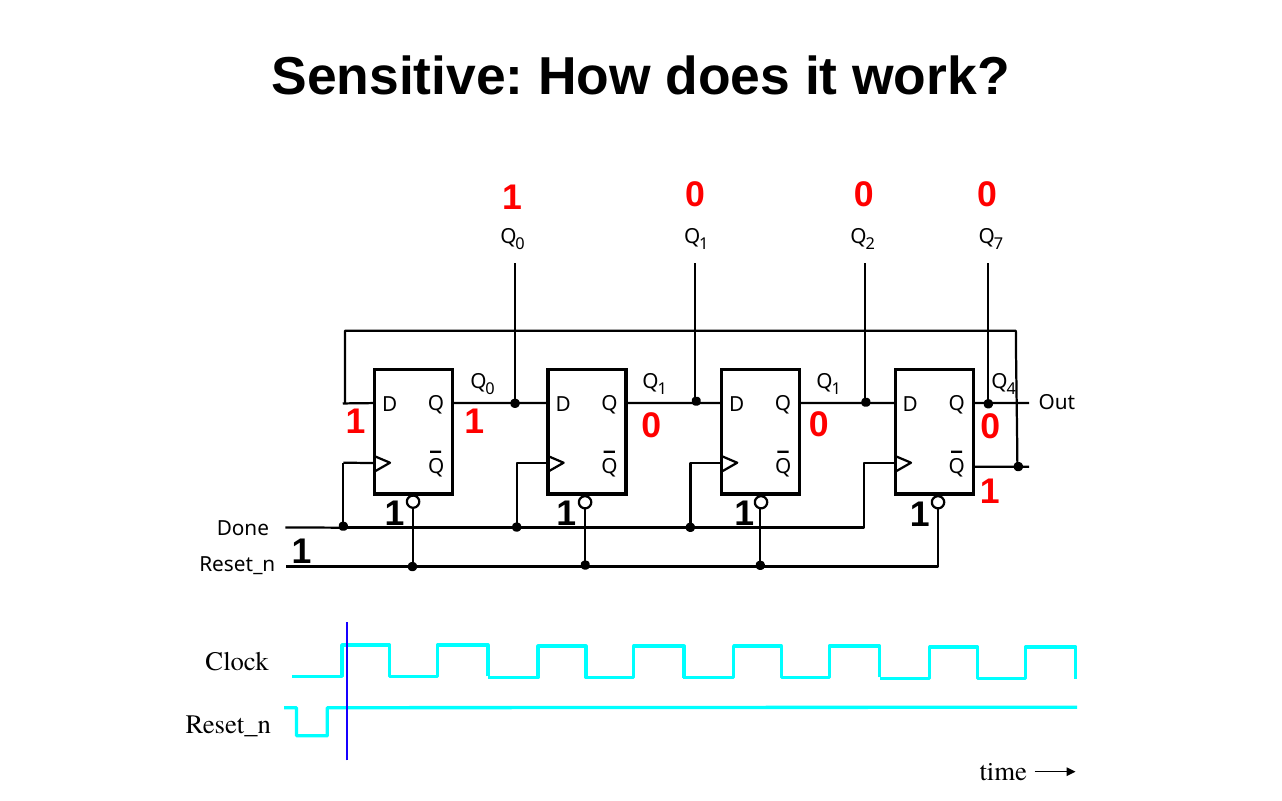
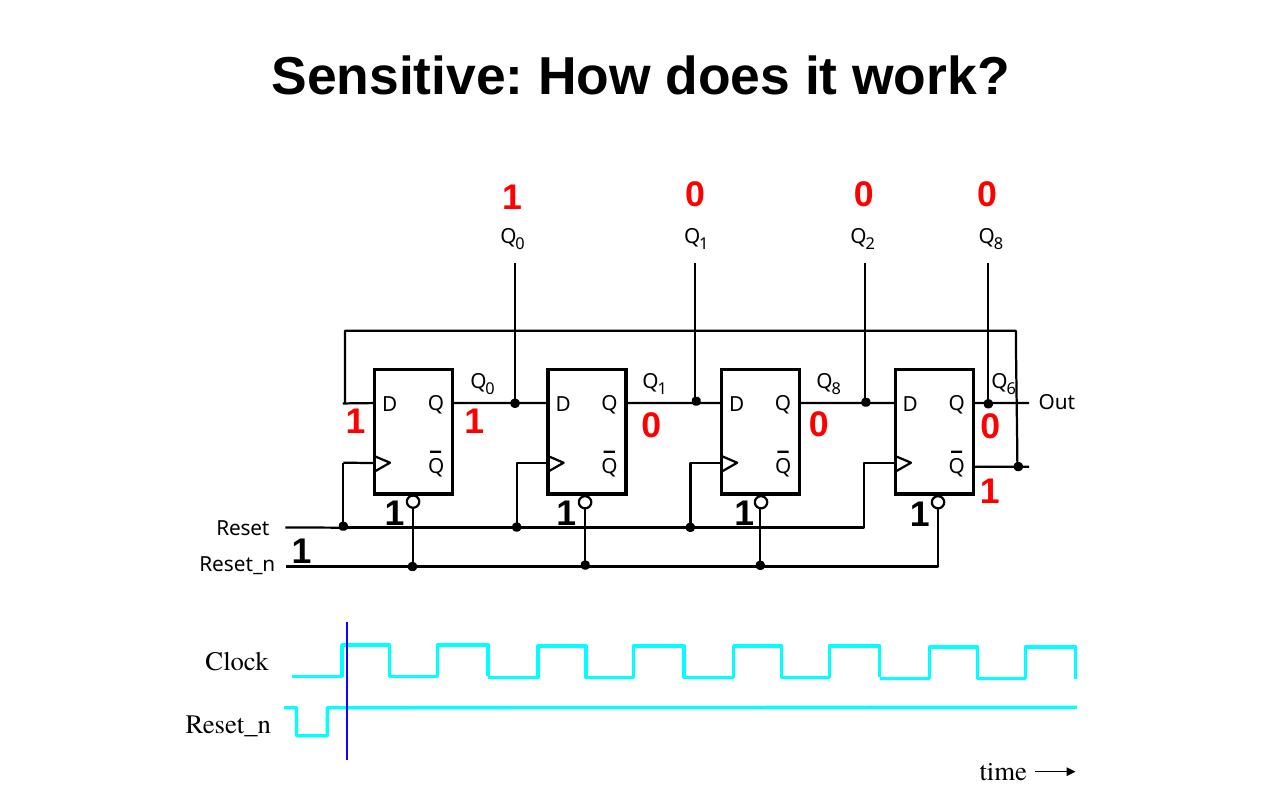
2 Q 7: 7 -> 8 (999, 244)
1 Q 1: 1 -> 8 (836, 389)
4: 4 -> 6 (1011, 389)
Done: Done -> Reset (243, 529)
